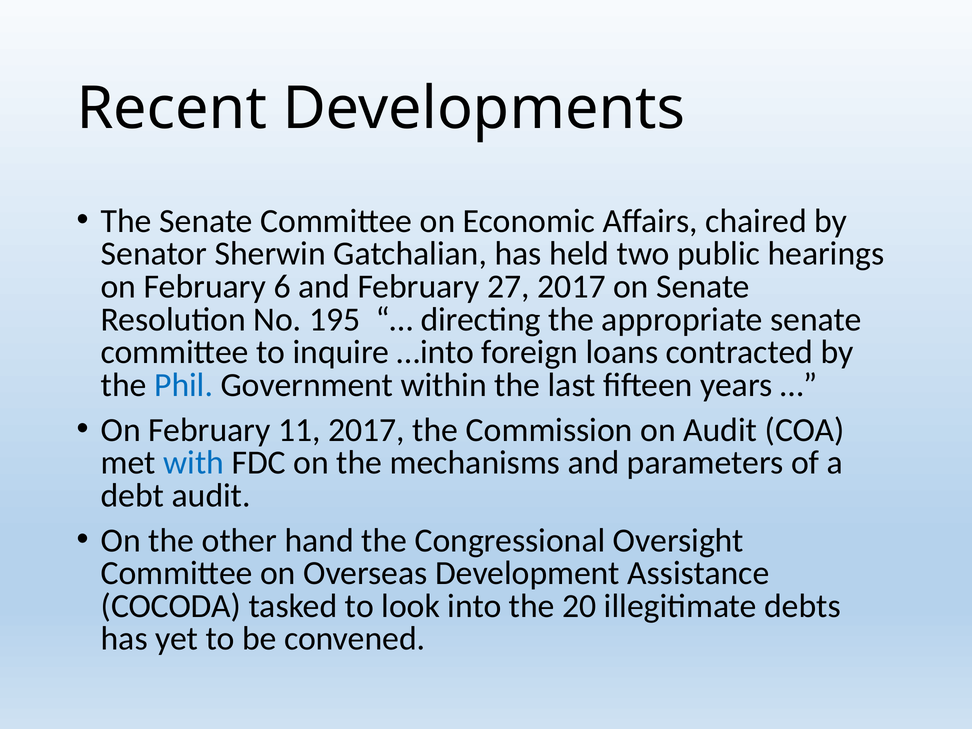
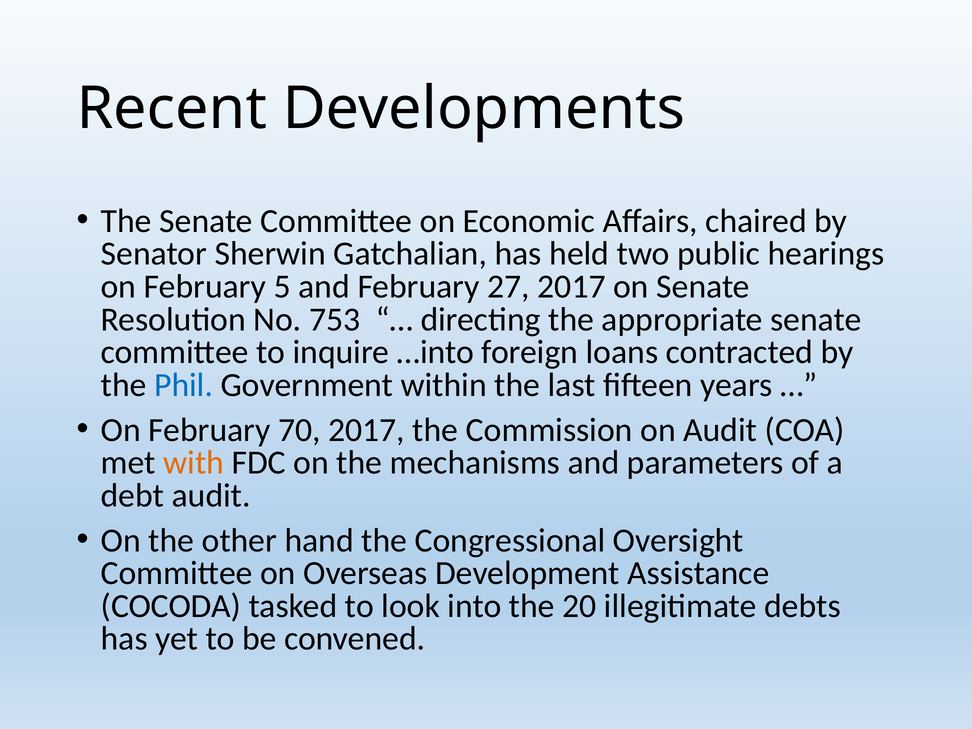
6: 6 -> 5 (282, 287)
195: 195 -> 753 (335, 319)
11: 11 -> 70 (299, 430)
with colour: blue -> orange (194, 463)
